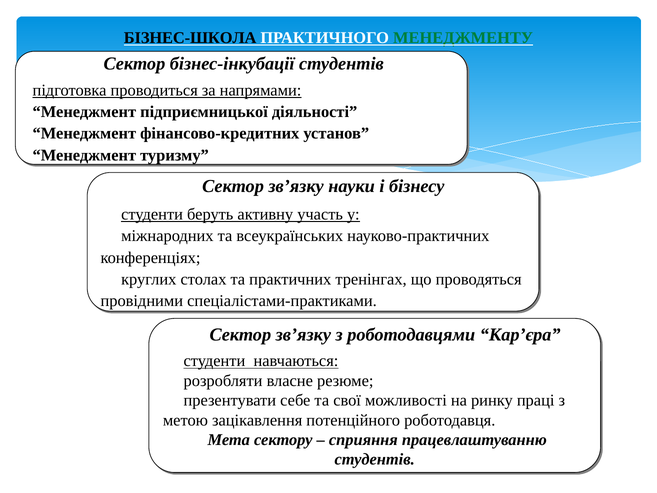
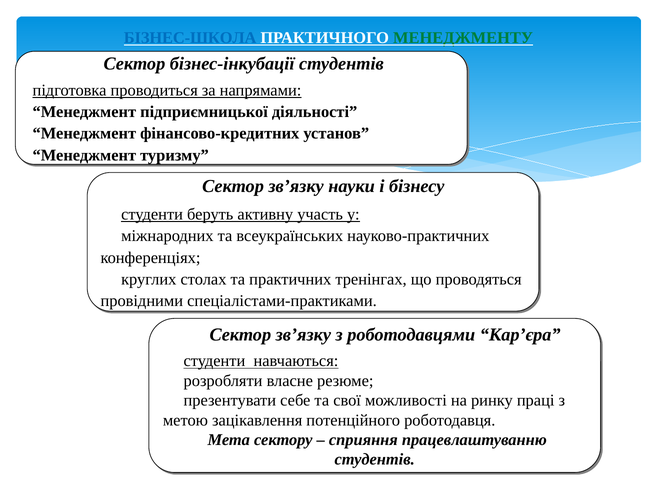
БІЗНЕС-ШКОЛА colour: black -> blue (190, 38)
